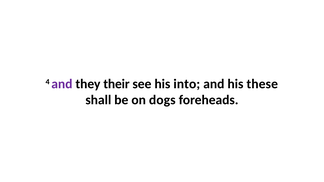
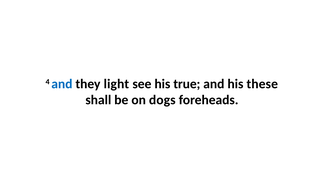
and colour: purple -> blue (62, 84)
their: their -> light (116, 84)
into: into -> true (187, 84)
